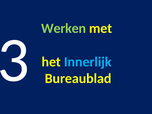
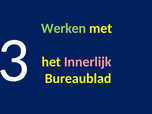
Innerlijk colour: light blue -> pink (88, 62)
